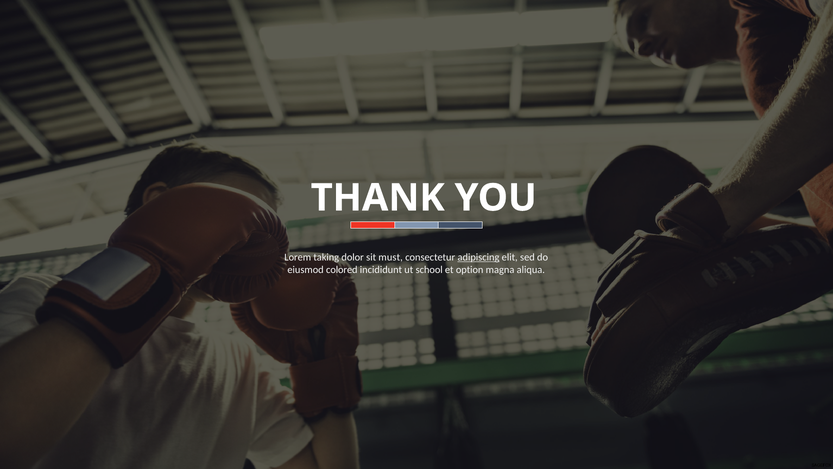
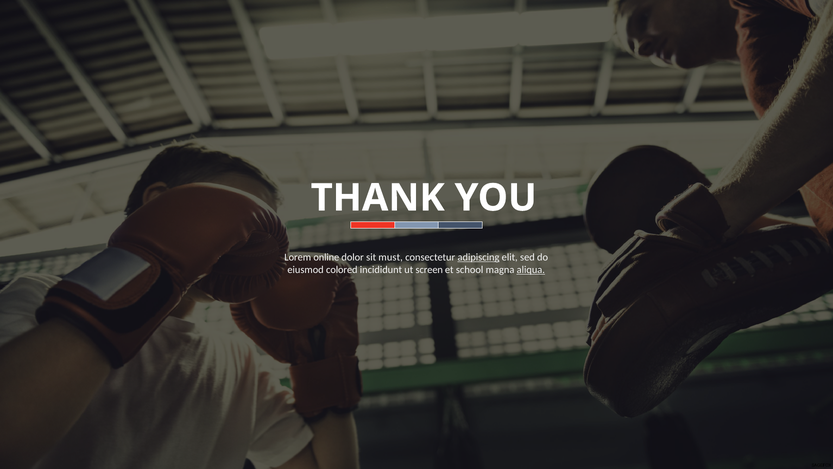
taking: taking -> online (326, 257)
school: school -> screen (429, 270)
option: option -> school (470, 270)
aliqua underline: none -> present (531, 270)
